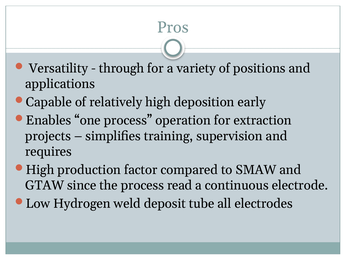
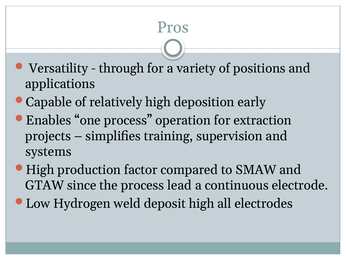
requires: requires -> systems (48, 151)
read: read -> lead (179, 185)
deposit tube: tube -> high (202, 203)
